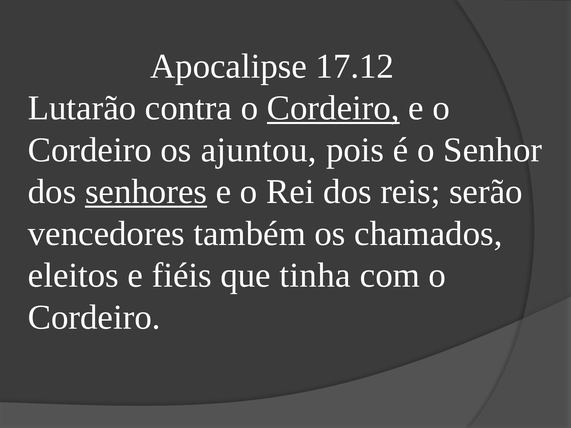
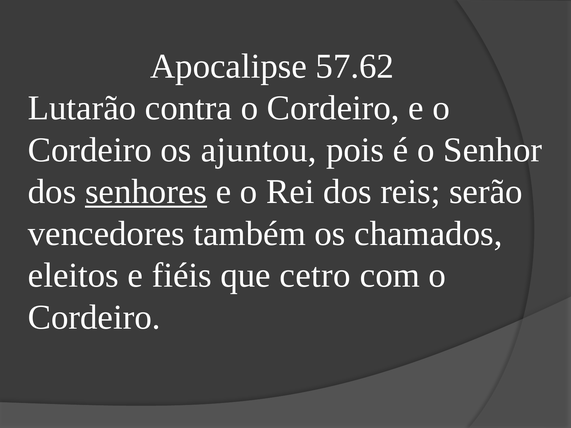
17.12: 17.12 -> 57.62 (355, 66)
Cordeiro underline: present -> none (333, 108)
tinha: tinha -> cetro (315, 276)
